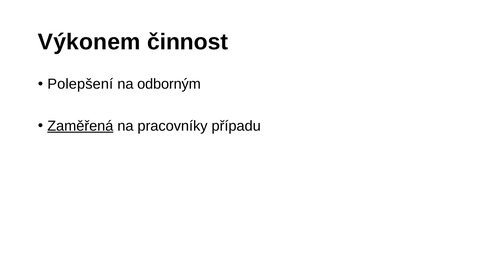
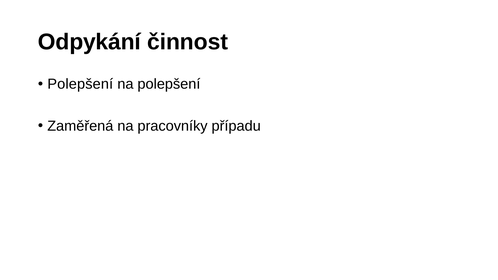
Výkonem: Výkonem -> Odpykání (89, 42)
na odborným: odborným -> polepšení (169, 84)
Zaměřená underline: present -> none (80, 126)
